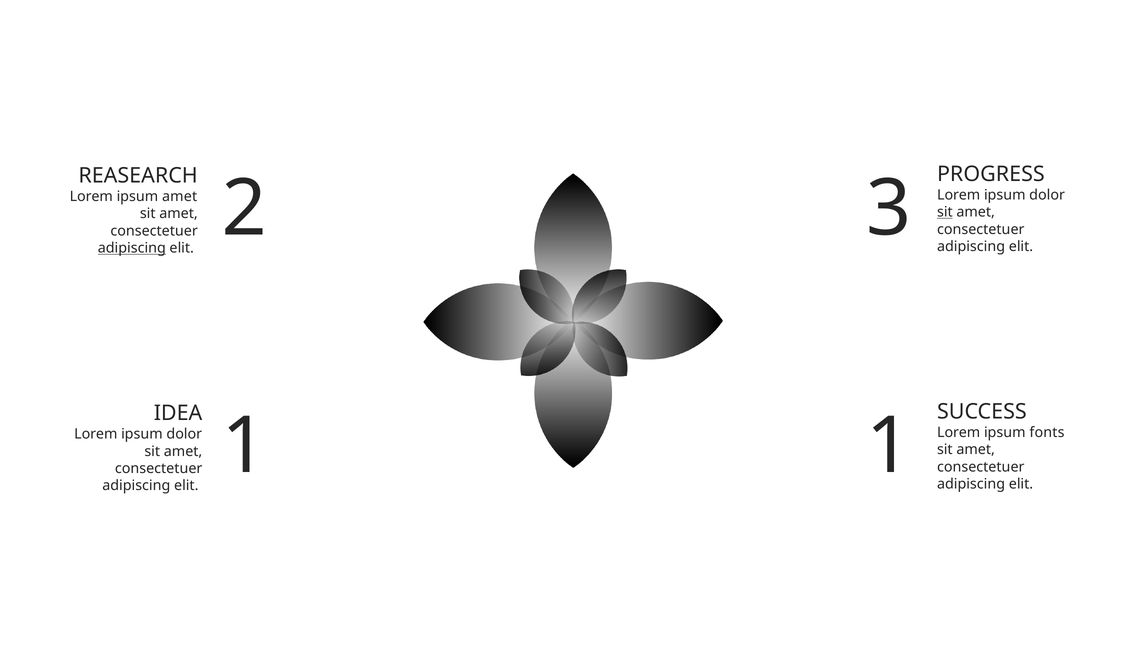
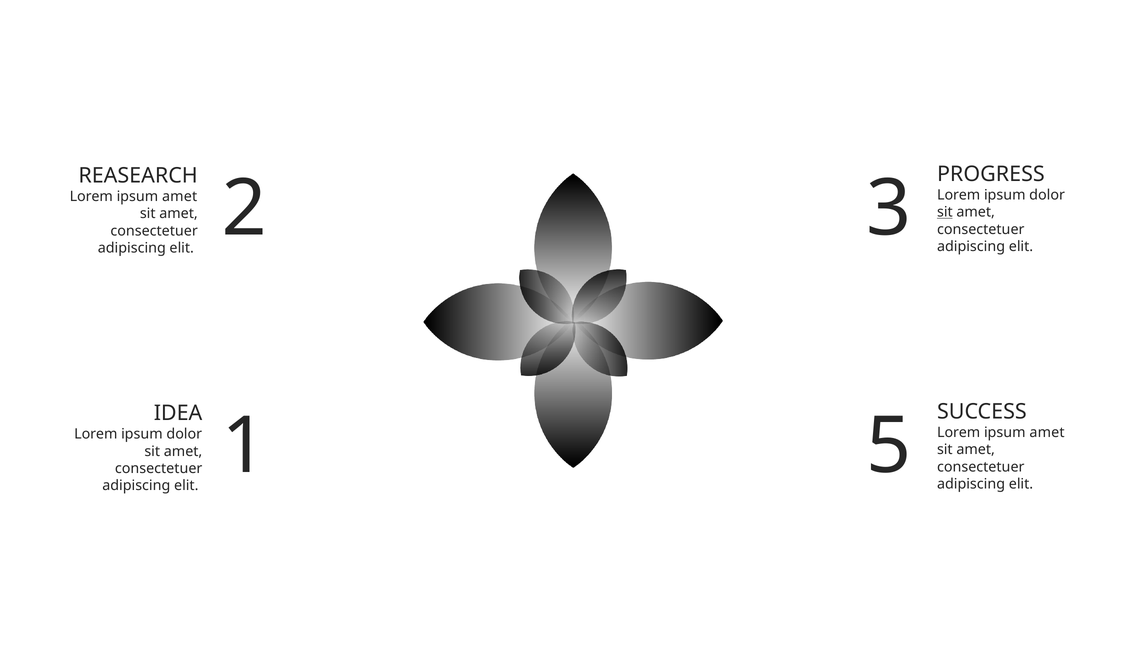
adipiscing underline: present -> none (132, 248)
fonts: fonts -> amet (1047, 433)
1: 1 -> 5 (889, 446)
